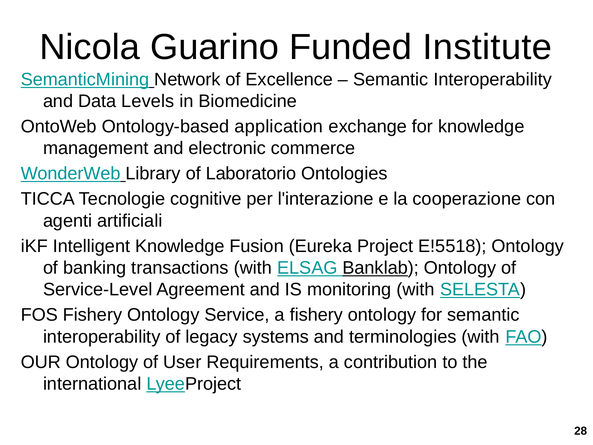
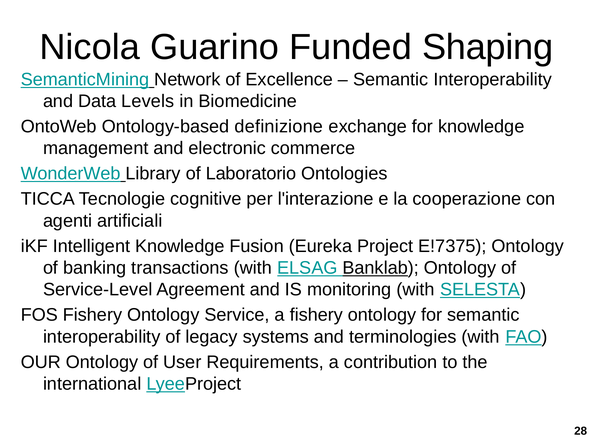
Institute: Institute -> Shaping (488, 47)
application: application -> definizione (279, 126)
E!5518: E!5518 -> E!7375 (452, 246)
